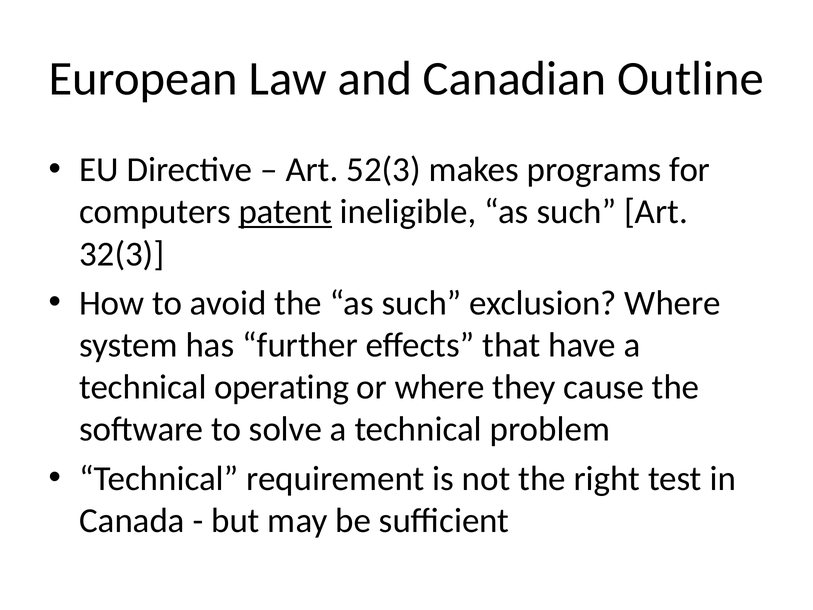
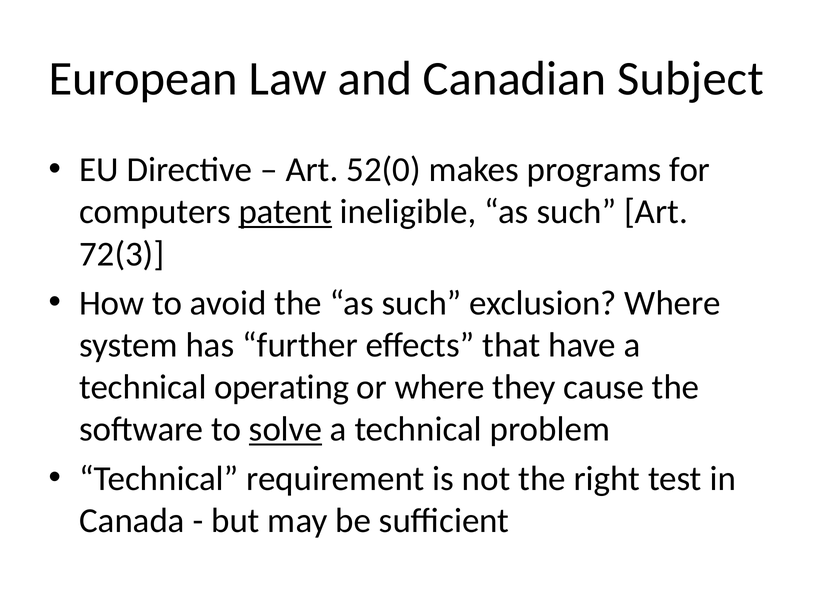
Outline: Outline -> Subject (690, 79)
52(3: 52(3 -> 52(0 (384, 170)
32(3: 32(3 -> 72(3 (122, 254)
solve underline: none -> present (286, 429)
